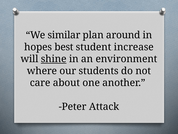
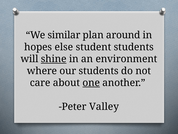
best: best -> else (64, 47)
student increase: increase -> students (134, 47)
one underline: none -> present (91, 82)
Attack: Attack -> Valley (104, 106)
